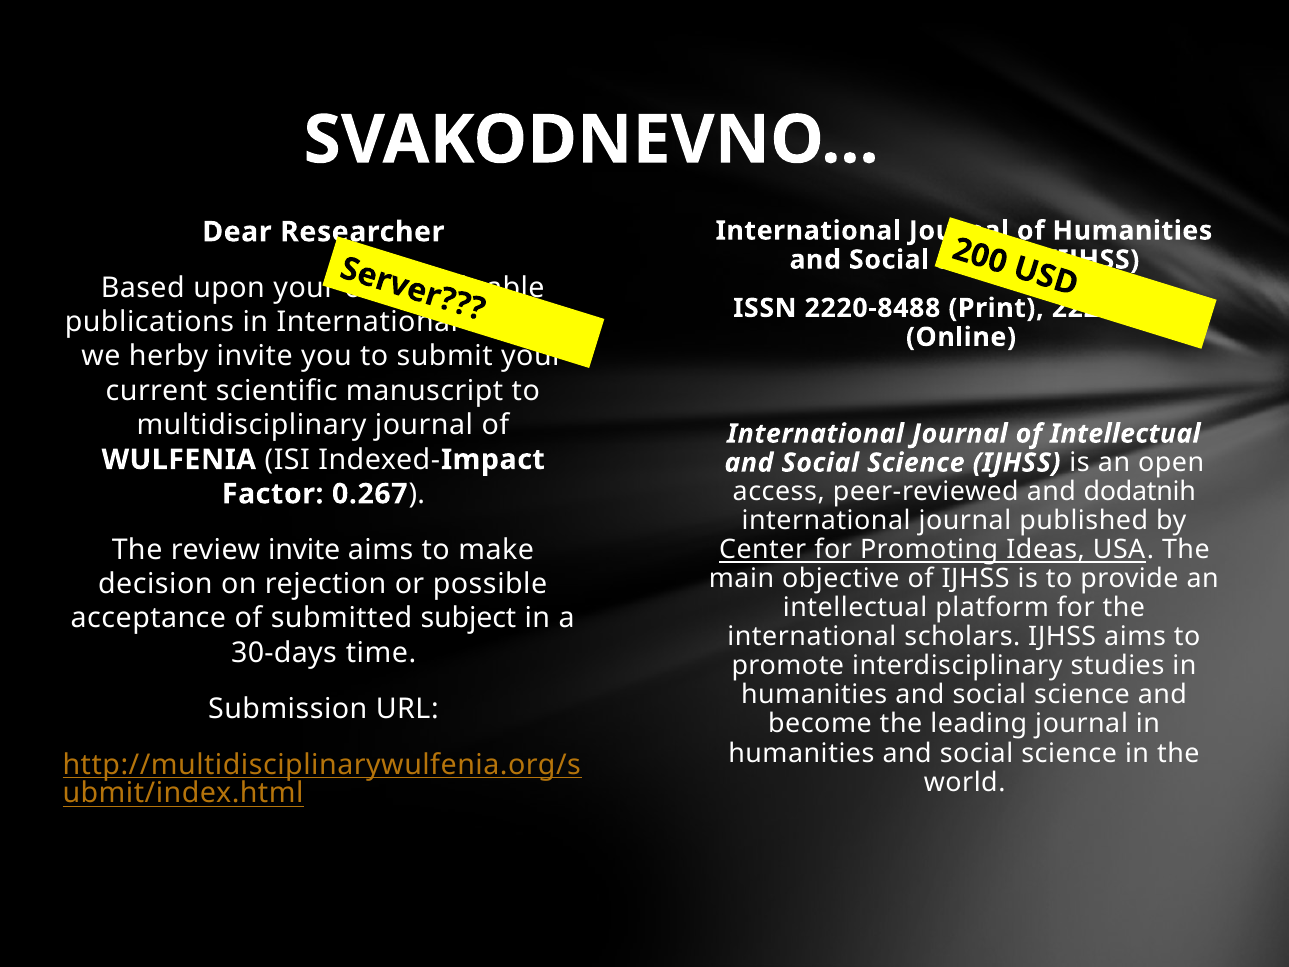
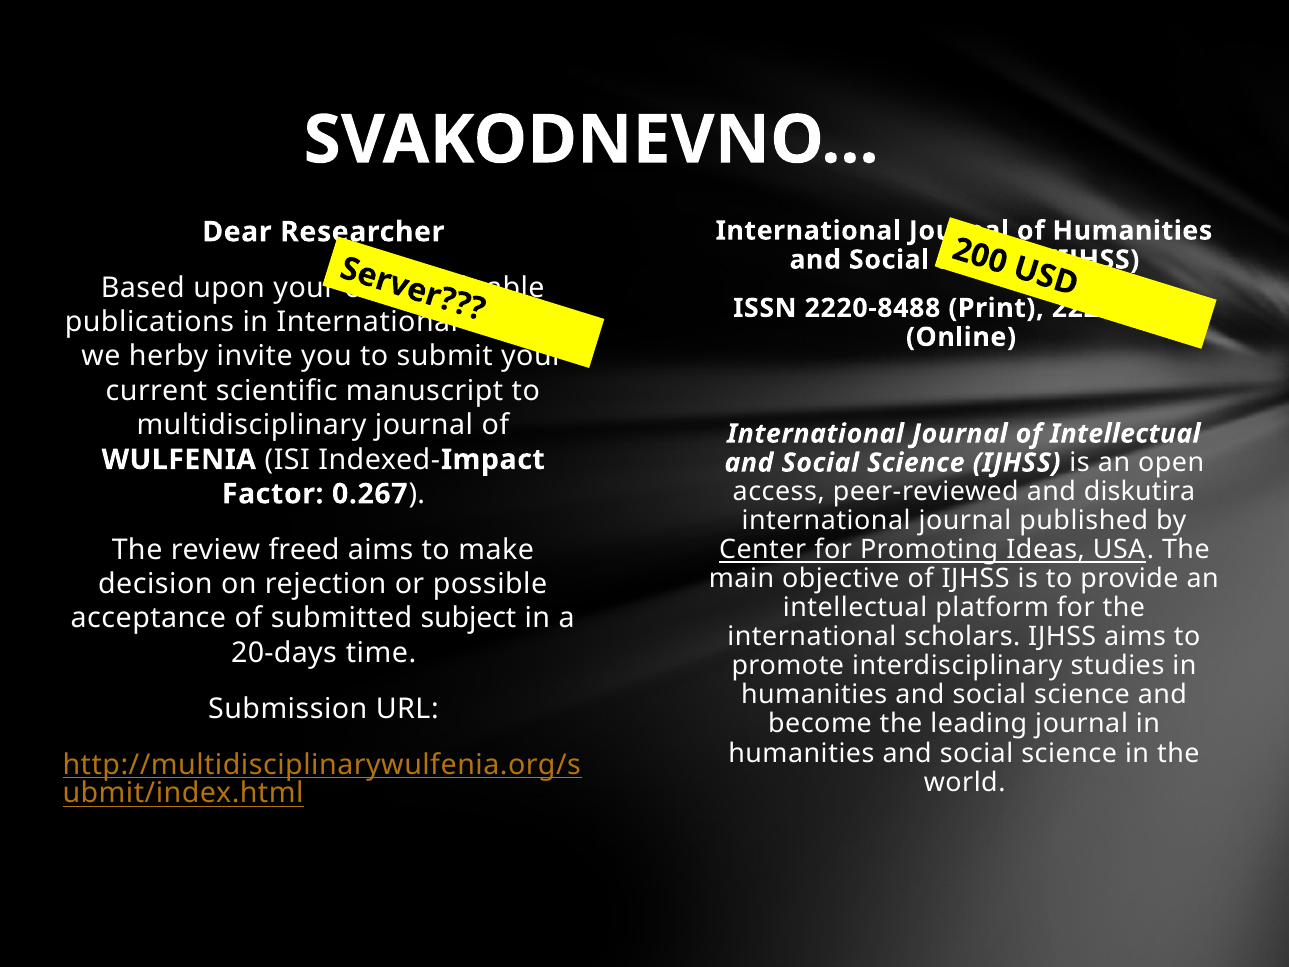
dodatnih: dodatnih -> diskutira (1140, 492)
review invite: invite -> freed (304, 550)
30-days: 30-days -> 20-days (284, 653)
